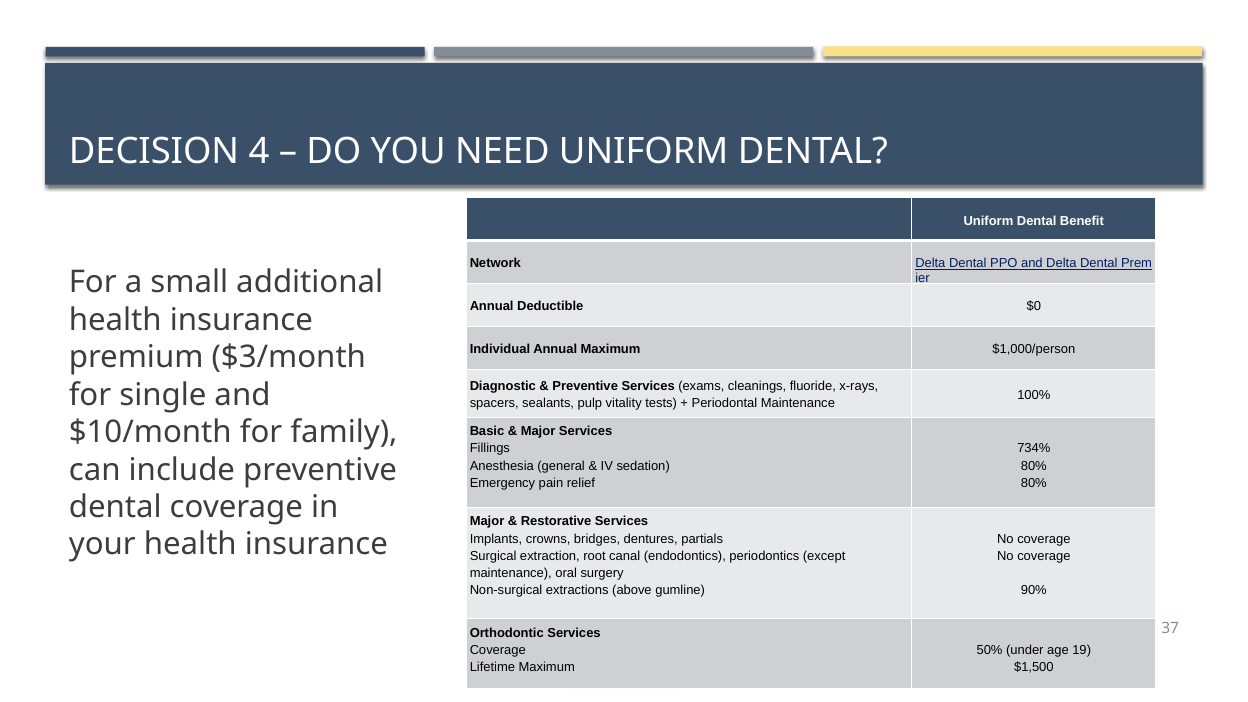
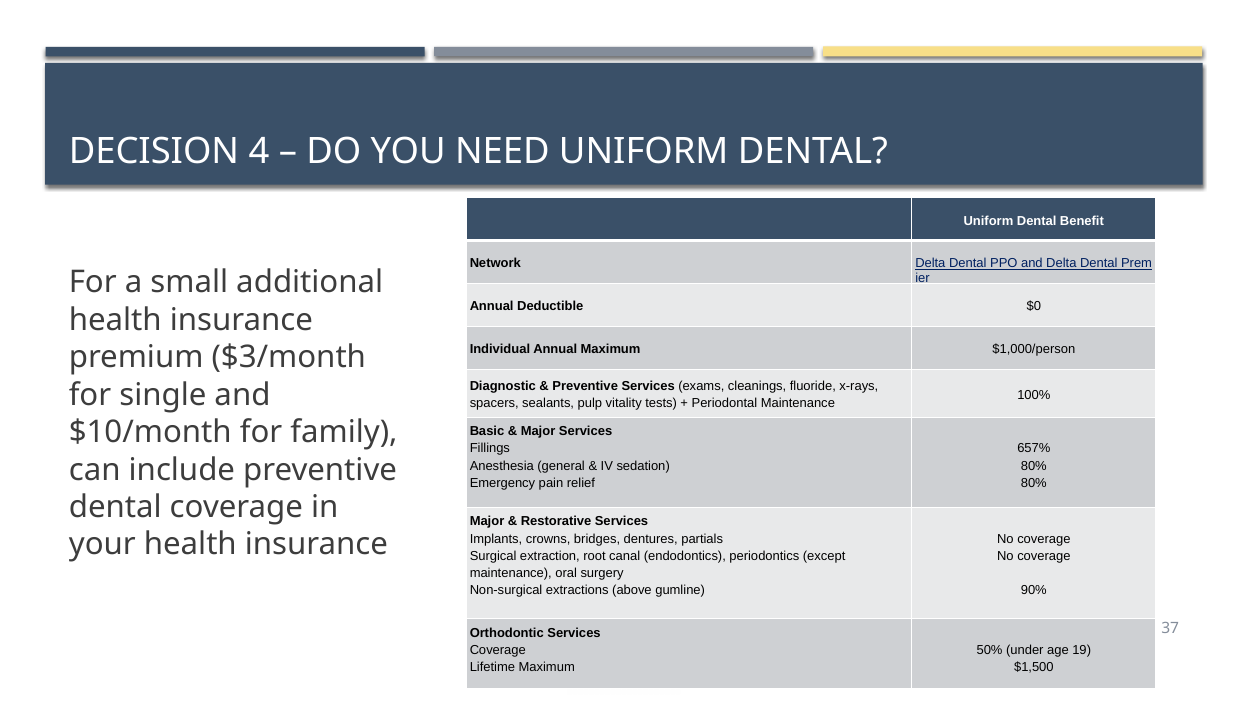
734%: 734% -> 657% (1034, 449)
